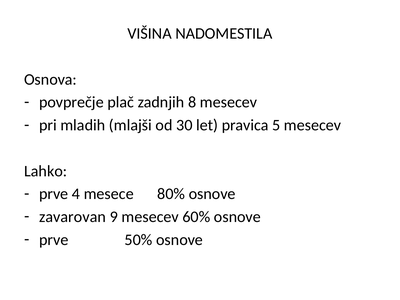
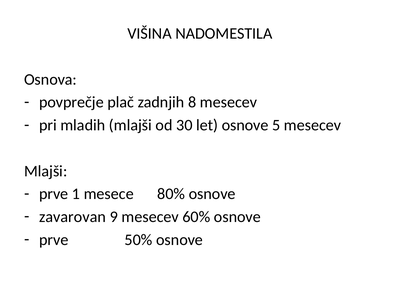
let pravica: pravica -> osnove (245, 125)
Lahko: Lahko -> Mlajši (46, 171)
4: 4 -> 1 (76, 194)
